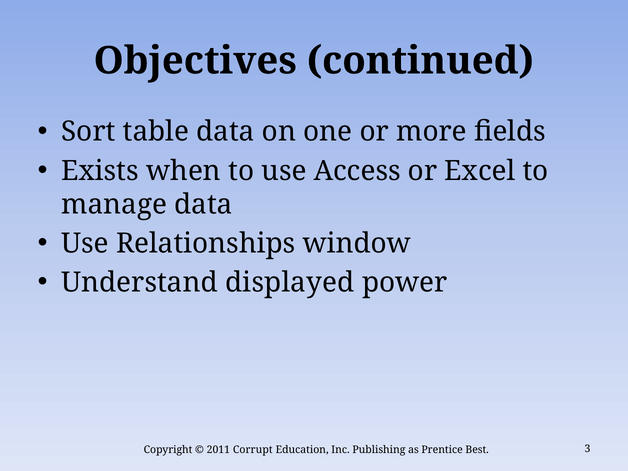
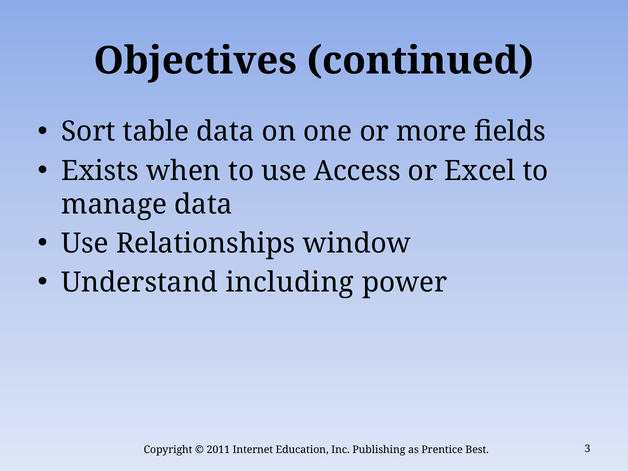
displayed: displayed -> including (290, 283)
Corrupt: Corrupt -> Internet (253, 450)
